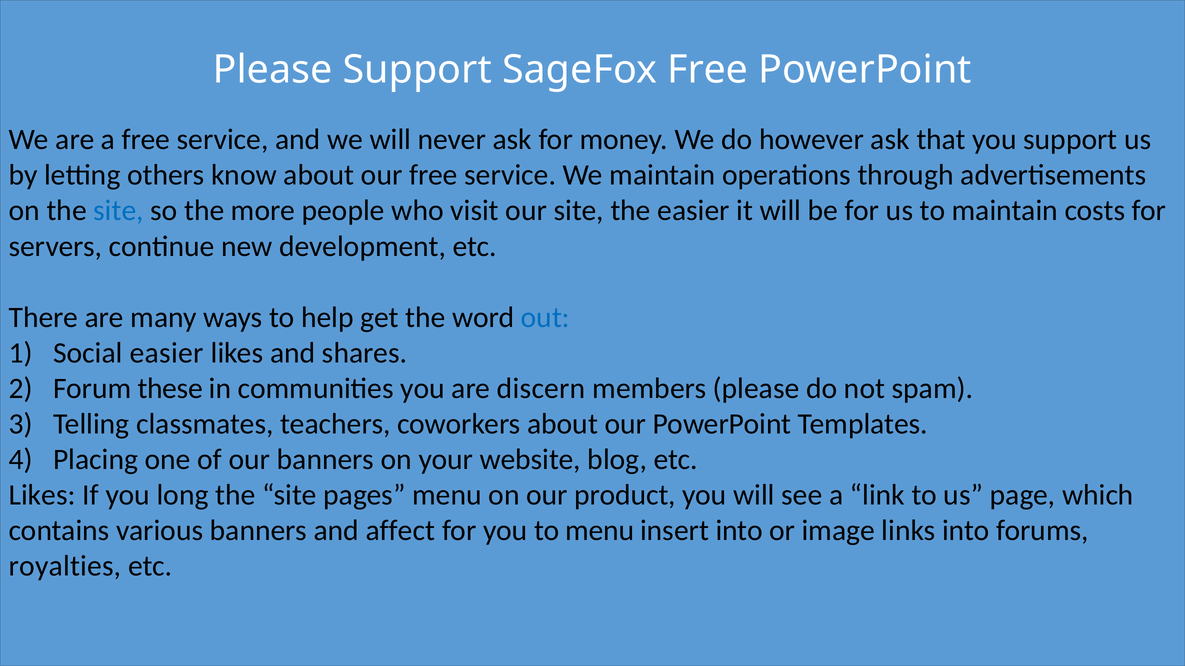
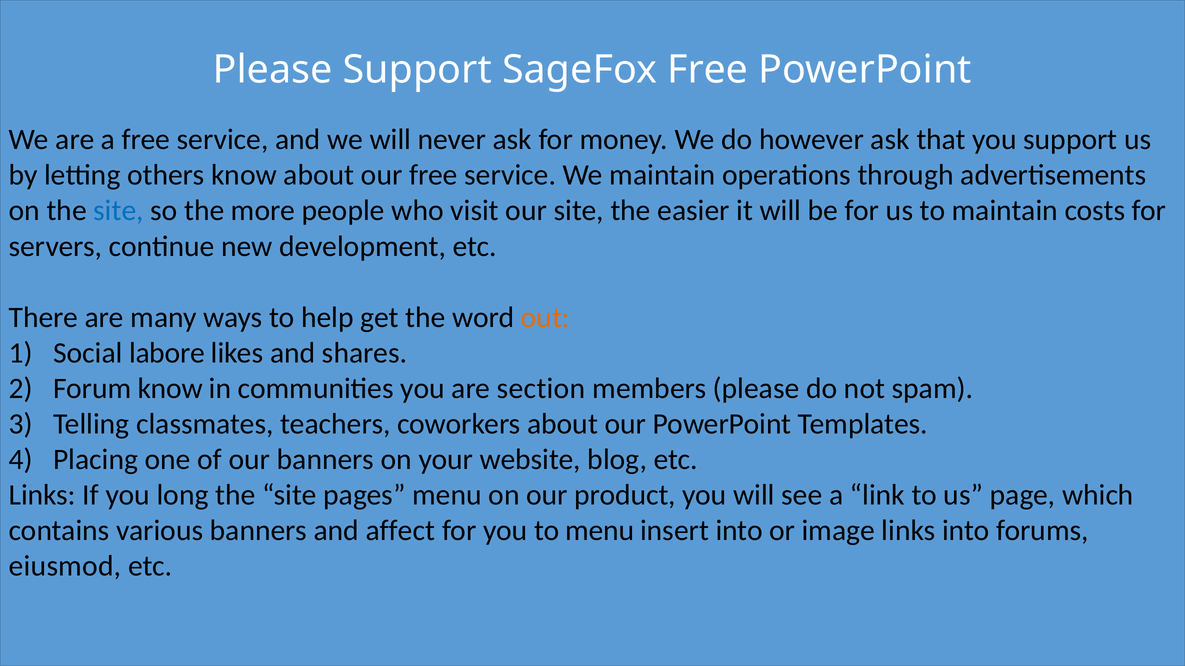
out colour: blue -> orange (545, 318)
Social easier: easier -> labore (167, 353)
Forum these: these -> know (170, 389)
discern: discern -> section (541, 389)
Likes: Likes -> Links (42, 495)
royalties: royalties -> eiusmod (65, 566)
